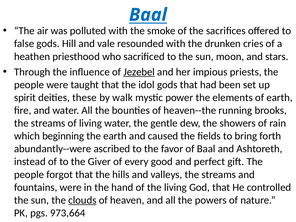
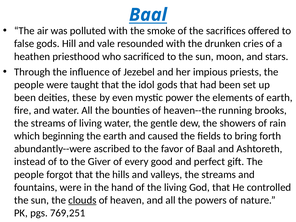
Jezebel underline: present -> none (139, 72)
spirit: spirit -> been (25, 98)
walk: walk -> even (123, 98)
973,664: 973,664 -> 769,251 (68, 213)
